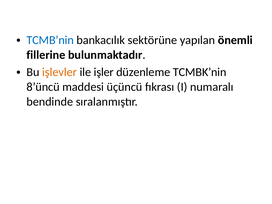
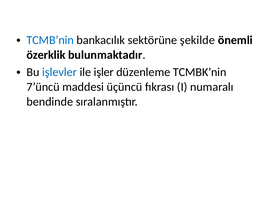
yapılan: yapılan -> şekilde (197, 40)
fillerine: fillerine -> özerklik (46, 55)
işlevler colour: orange -> blue (60, 72)
8’üncü: 8’üncü -> 7’üncü (43, 87)
